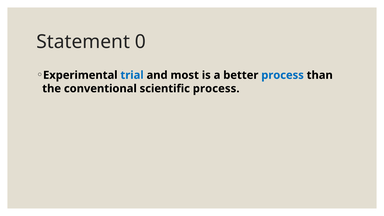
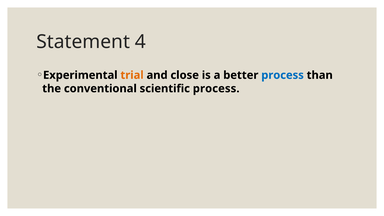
0: 0 -> 4 (140, 42)
trial colour: blue -> orange (132, 75)
most: most -> close (185, 75)
